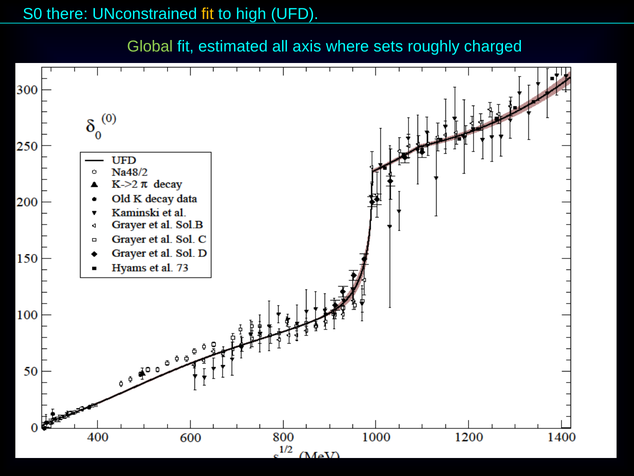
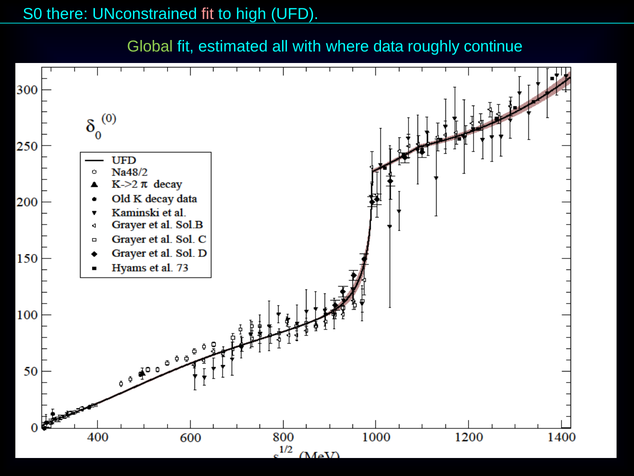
fit colour: yellow -> pink (208, 14)
axis: axis -> with (307, 46)
sets: sets -> data (388, 46)
charged: charged -> continue (493, 46)
